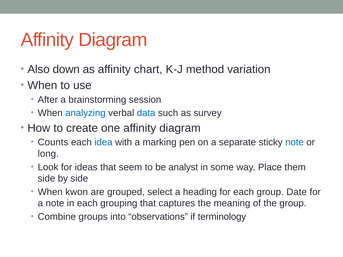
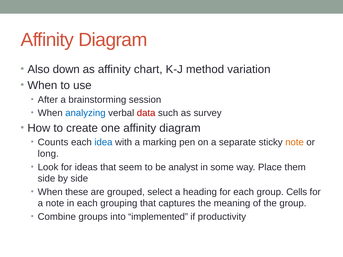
data colour: blue -> red (146, 113)
note colour: blue -> orange (295, 142)
kwon: kwon -> these (77, 192)
Date: Date -> Cells (297, 192)
observations: observations -> implemented (158, 217)
terminology: terminology -> productivity (222, 217)
